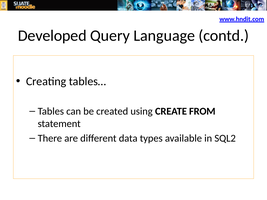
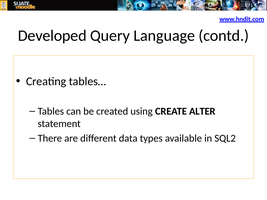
FROM: FROM -> ALTER (202, 111)
